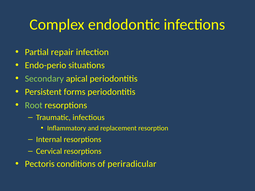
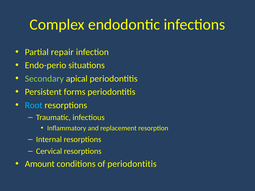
Root colour: light green -> light blue (34, 105)
Pectoris: Pectoris -> Amount (40, 164)
of periradicular: periradicular -> periodontitis (132, 164)
